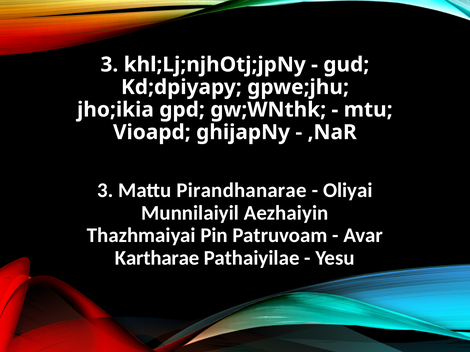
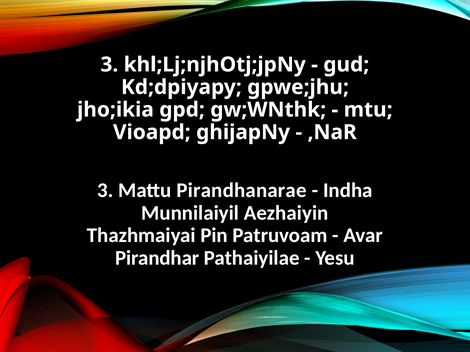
Oliyai: Oliyai -> Indha (348, 191)
Kartharae: Kartharae -> Pirandhar (157, 258)
